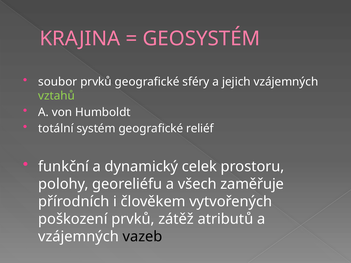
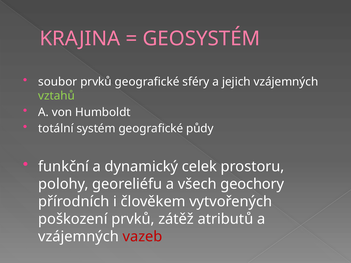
reliéf: reliéf -> půdy (200, 129)
zaměřuje: zaměřuje -> geochory (252, 184)
vazeb colour: black -> red (143, 237)
